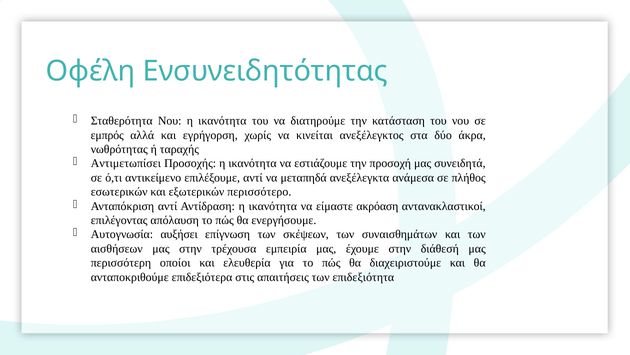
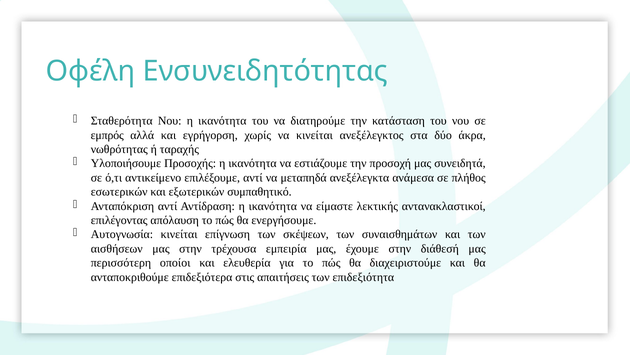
Αντιμετωπίσει: Αντιμετωπίσει -> Υλοποιήσουμε (126, 163)
περισσότερο: περισσότερο -> συμπαθητικό (259, 192)
ακρόαση: ακρόαση -> λεκτικής (377, 206)
Αυτογνωσία αυξήσει: αυξήσει -> κινείται (179, 234)
